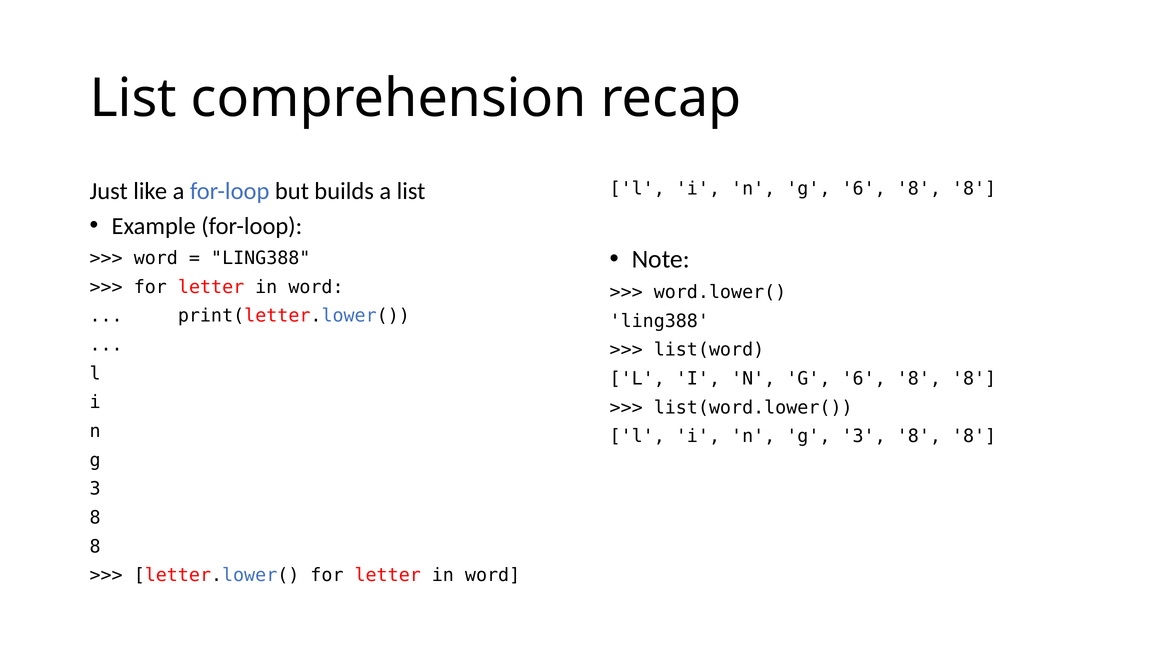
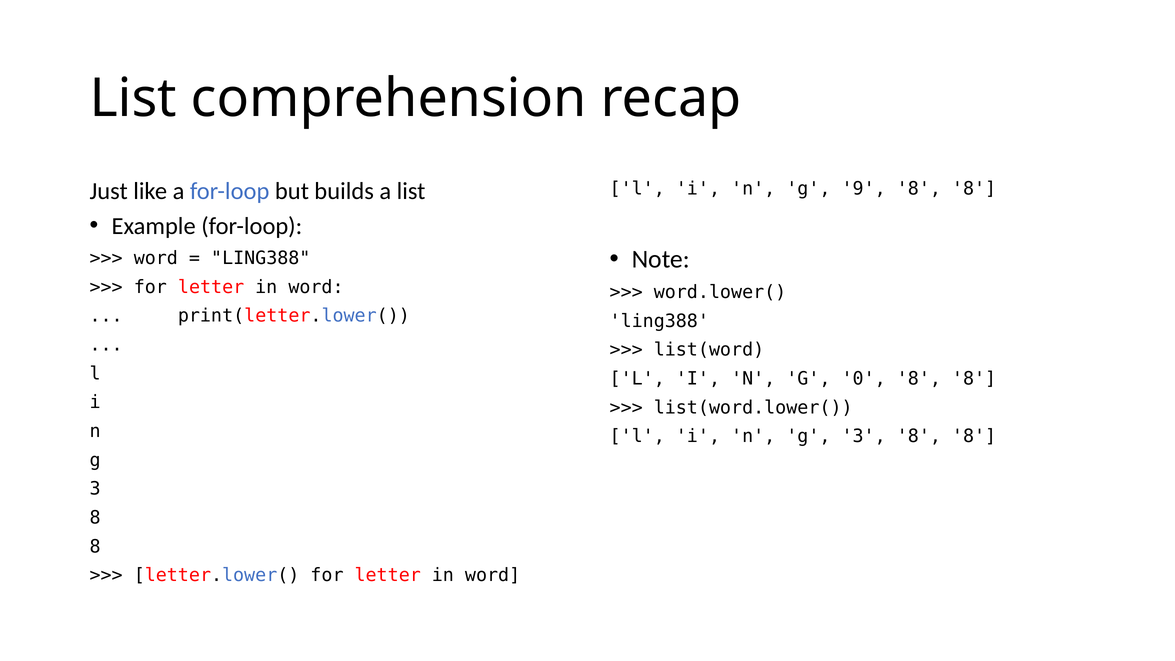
6: 6 -> 9 (864, 189)
6: 6 -> 0 (864, 379)
